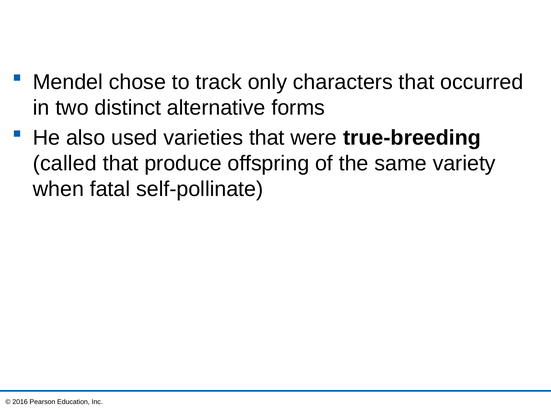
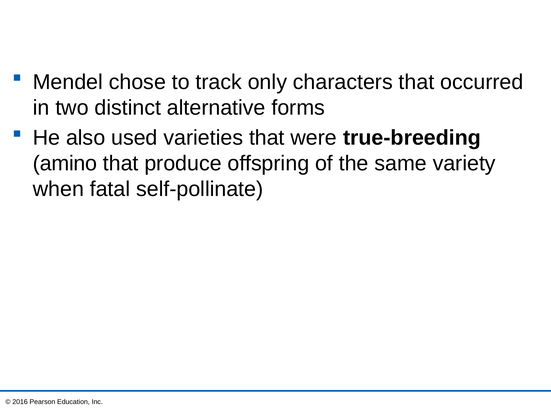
called: called -> amino (65, 164)
